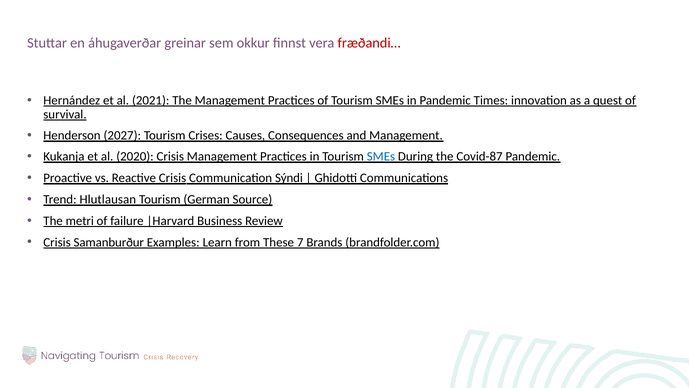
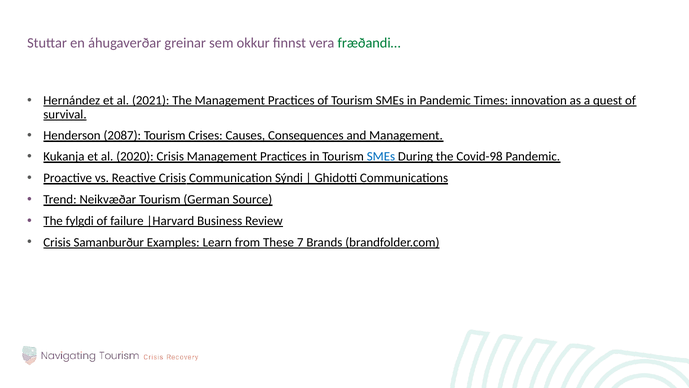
fræðandi… colour: red -> green (369, 43)
2027: 2027 -> 2087 (122, 135)
Covid-87: Covid-87 -> Covid-98 (480, 157)
Hlutlausan: Hlutlausan -> Neikvæðar (108, 199)
metri: metri -> fylgdi (80, 221)
